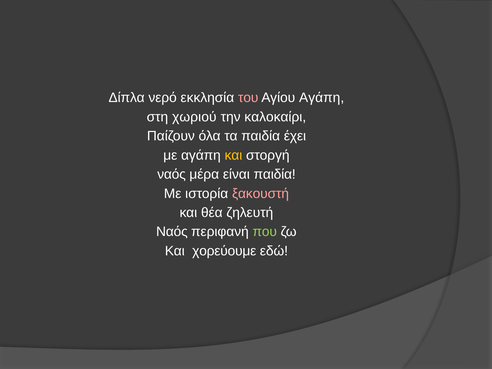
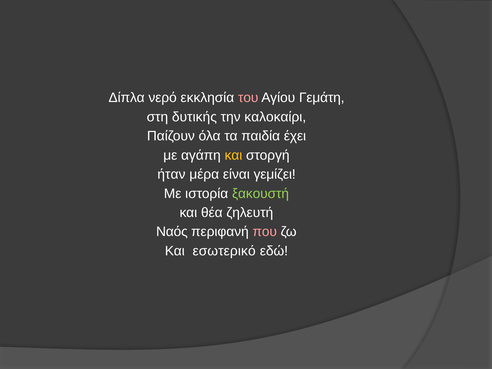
Αγίου Αγάπη: Αγάπη -> Γεμάτη (322, 98)
χωριού: χωριού -> δυτικής (194, 117)
ναός: ναός -> ήταν (171, 174)
είναι παιδία: παιδία -> γεμίζει (275, 174)
ξακουστή colour: pink -> light green (260, 193)
που colour: light green -> pink (265, 232)
χορεύουμε: χορεύουμε -> εσωτερικό (224, 251)
